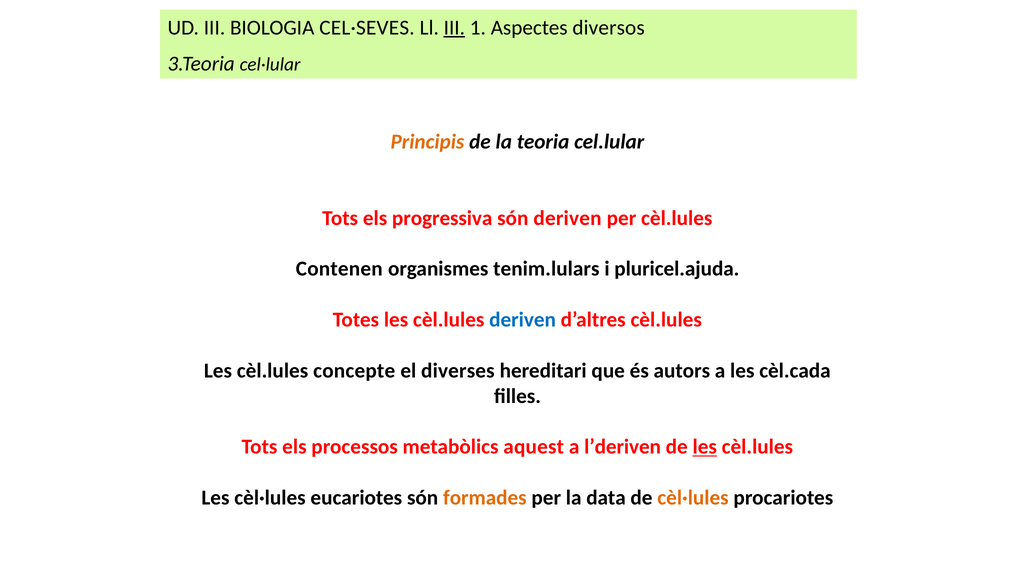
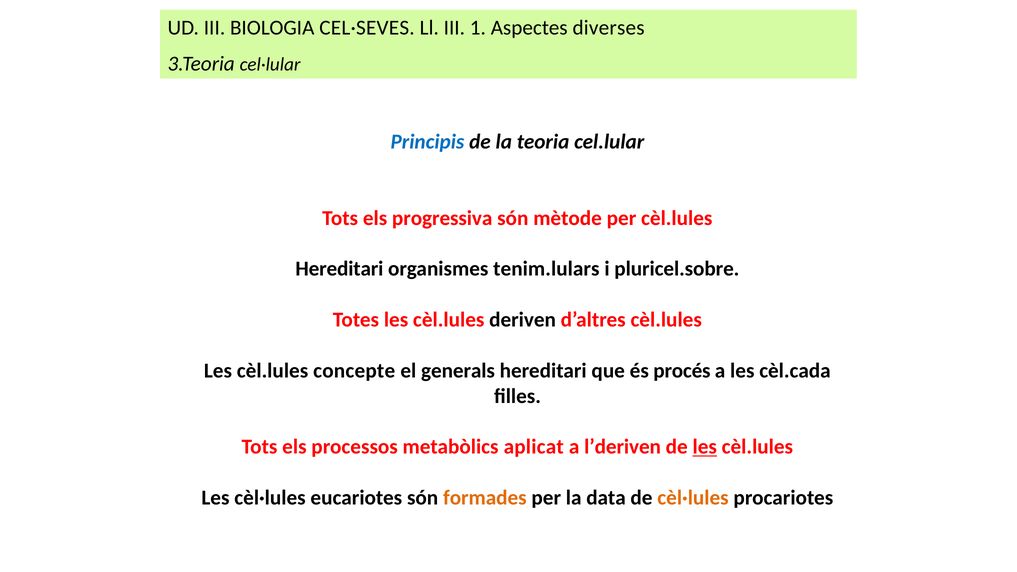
III underline: present -> none (454, 28)
diversos: diversos -> diverses (609, 28)
Principis colour: orange -> blue (427, 142)
són deriven: deriven -> mètode (568, 218)
Contenen: Contenen -> Hereditari (339, 269)
pluricel.ajuda: pluricel.ajuda -> pluricel.sobre (677, 269)
deriven colour: blue -> black (523, 320)
diverses: diverses -> generals (458, 371)
autors: autors -> procés (682, 371)
aquest: aquest -> aplicat (534, 447)
